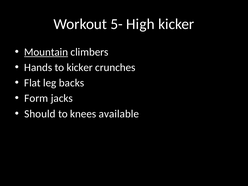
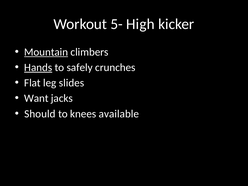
Hands underline: none -> present (38, 67)
to kicker: kicker -> safely (80, 67)
backs: backs -> slides (72, 83)
Form: Form -> Want (36, 98)
